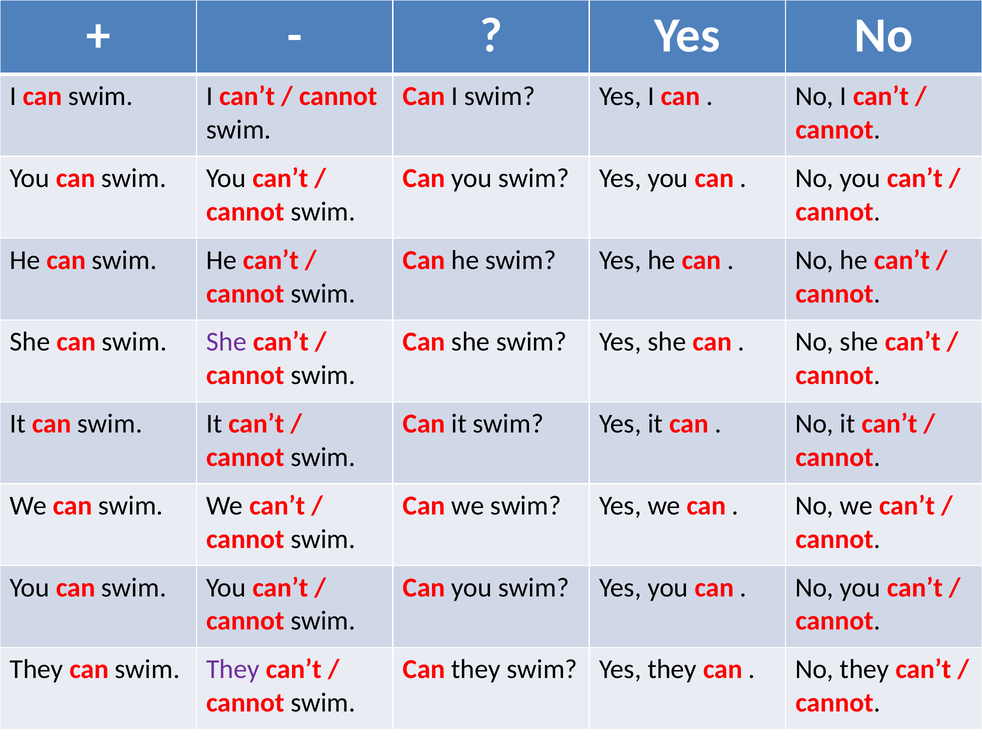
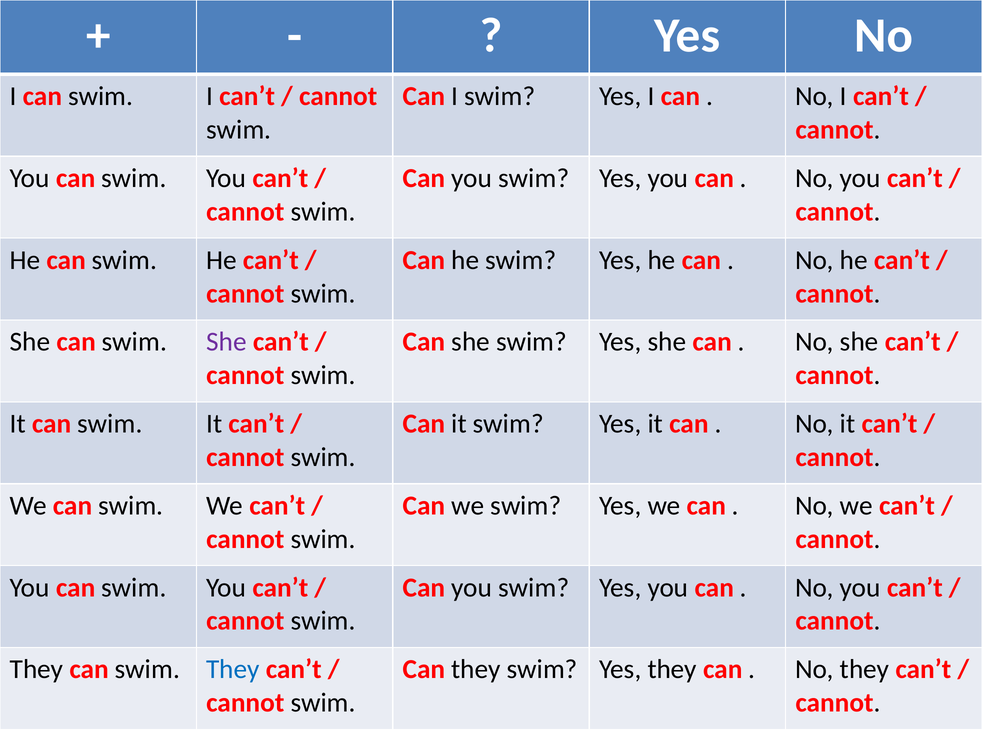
They colour: purple -> blue (233, 669)
